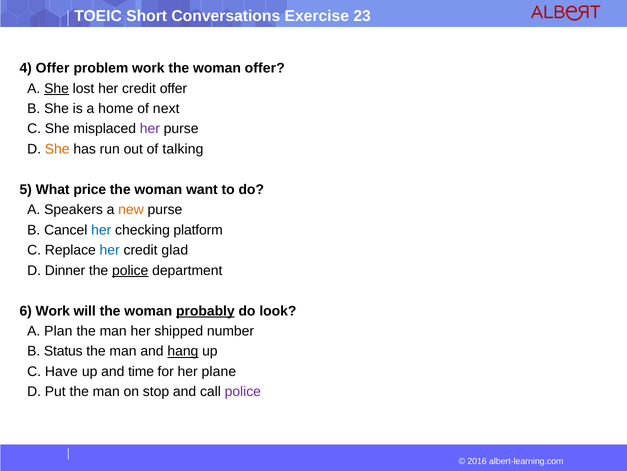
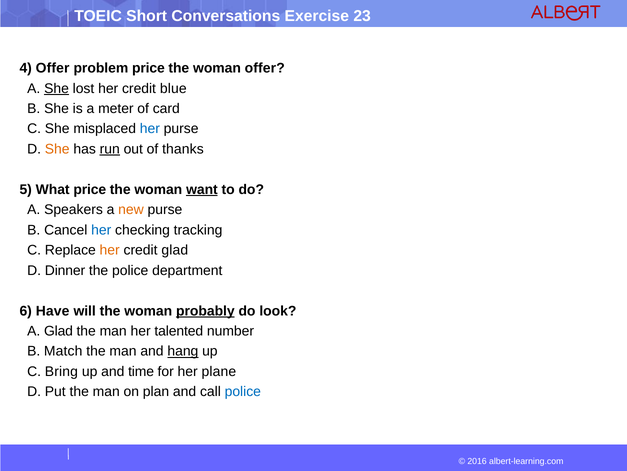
problem work: work -> price (148, 68)
credit offer: offer -> blue (173, 88)
home: home -> meter (116, 108)
next: next -> card (166, 108)
her colour: purple -> blue (150, 129)
run underline: none -> present (110, 149)
talking: talking -> thanks (183, 149)
want underline: none -> present (202, 189)
platform: platform -> tracking (198, 230)
her colour: blue -> orange (110, 250)
police underline: present -> none (130, 270)
6 Work: Work -> Have (53, 310)
A Plan: Plan -> Glad (58, 331)
shipped: shipped -> talented (179, 331)
Status: Status -> Match (63, 351)
Have: Have -> Bring (61, 371)
stop: stop -> plan (156, 391)
police colour: purple -> blue (243, 391)
